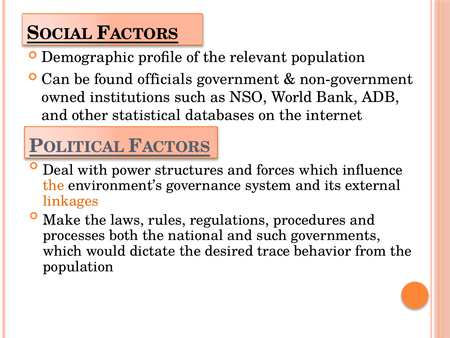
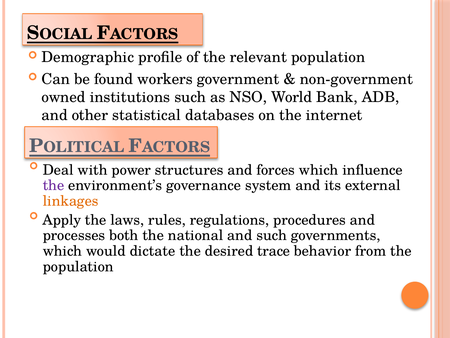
officials: officials -> workers (165, 79)
the colour: orange -> purple (53, 185)
Make: Make -> Apply (62, 220)
